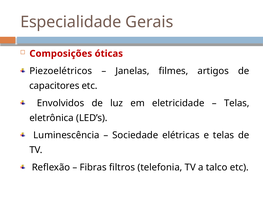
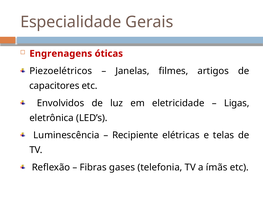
Composições: Composições -> Engrenagens (61, 54)
Telas: Telas -> Ligas (237, 103)
Sociedade: Sociedade -> Recipiente (135, 135)
filtros: filtros -> gases (122, 168)
talco: talco -> ímãs (217, 168)
